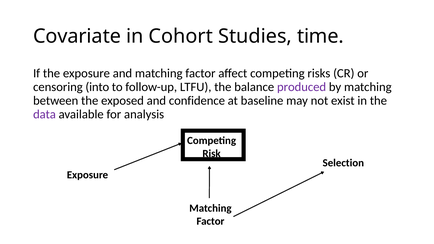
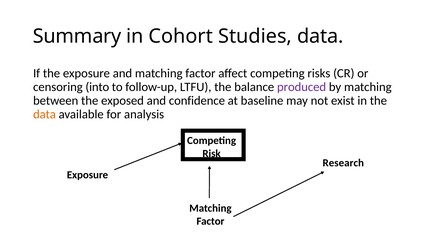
Covariate: Covariate -> Summary (77, 36)
Studies time: time -> data (320, 36)
data colour: purple -> orange (44, 114)
Selection: Selection -> Research (343, 163)
